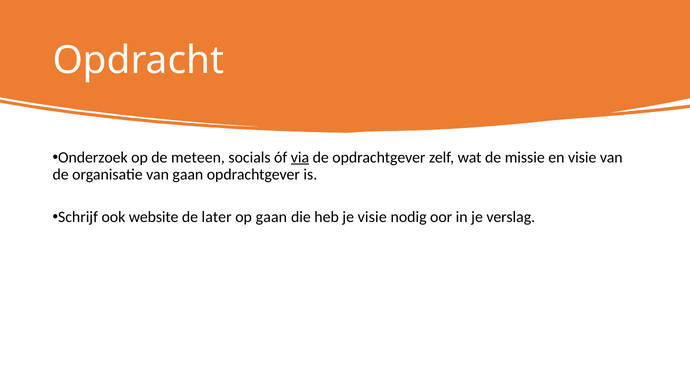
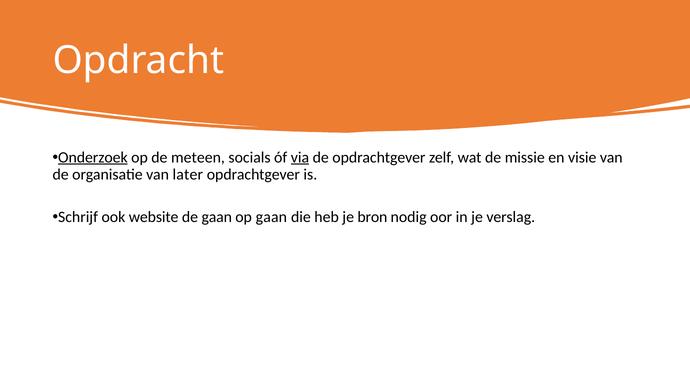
Onderzoek underline: none -> present (93, 157)
van gaan: gaan -> later (188, 174)
de later: later -> gaan (217, 217)
je visie: visie -> bron (372, 217)
